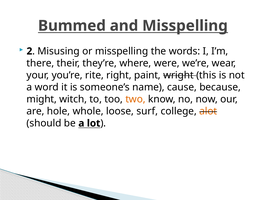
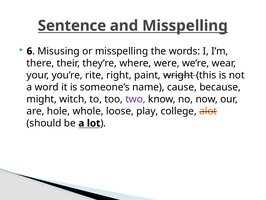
Bummed: Bummed -> Sentence (72, 26)
2: 2 -> 6 (29, 51)
two colour: orange -> purple (135, 99)
surf: surf -> play (147, 111)
